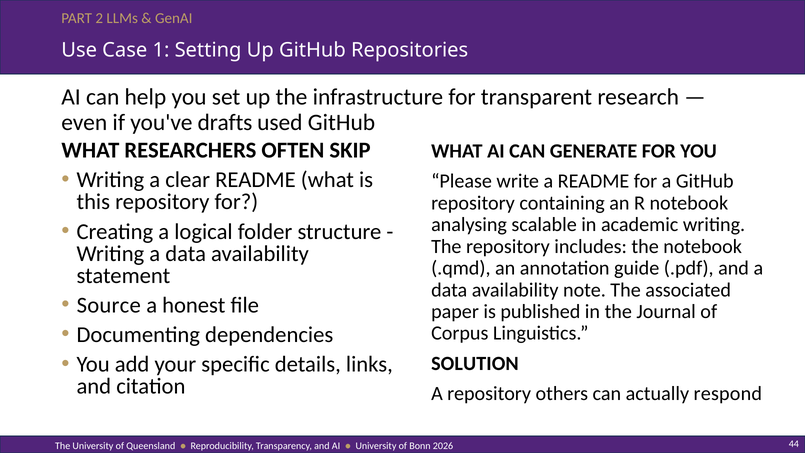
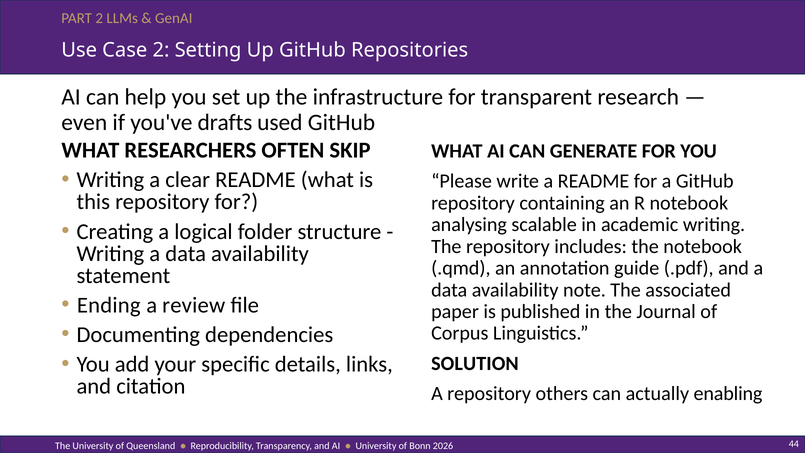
Case 1: 1 -> 2 (161, 50)
Source: Source -> Ending (109, 305)
honest: honest -> review (194, 305)
respond: respond -> enabling (728, 393)
